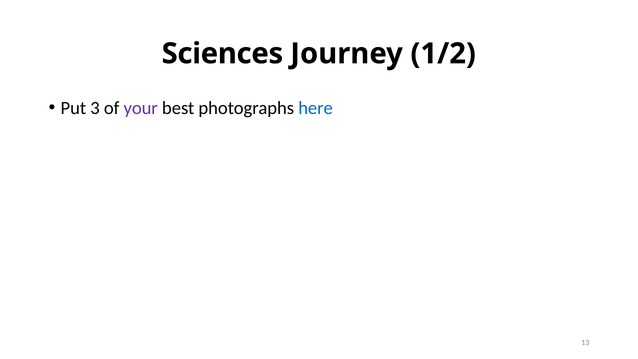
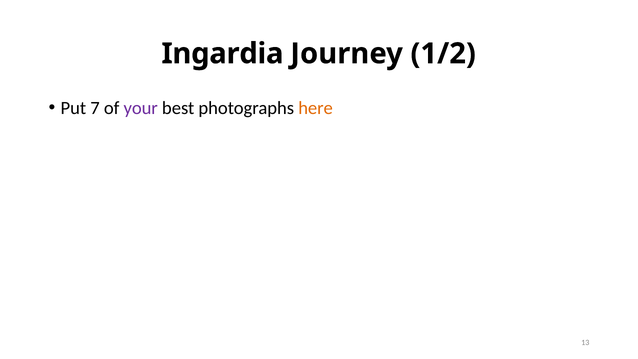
Sciences: Sciences -> Ingardia (222, 54)
3: 3 -> 7 (95, 108)
here colour: blue -> orange (316, 108)
